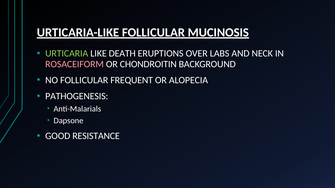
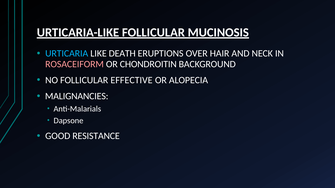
URTICARIA colour: light green -> light blue (67, 54)
LABS: LABS -> HAIR (220, 54)
FREQUENT: FREQUENT -> EFFECTIVE (132, 80)
PATHOGENESIS: PATHOGENESIS -> MALIGNANCIES (77, 96)
